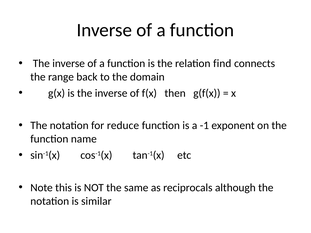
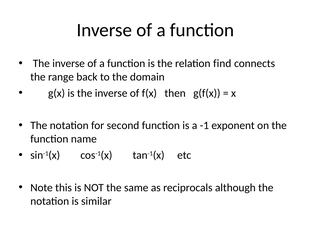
reduce: reduce -> second (123, 126)
